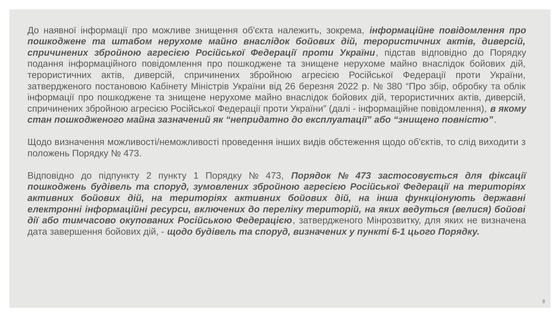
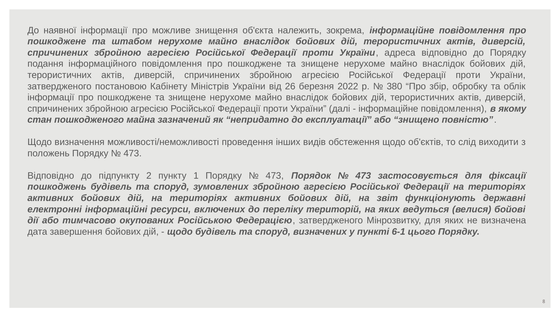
підстав: підстав -> адреса (400, 53)
інша: інша -> звіт (387, 198)
